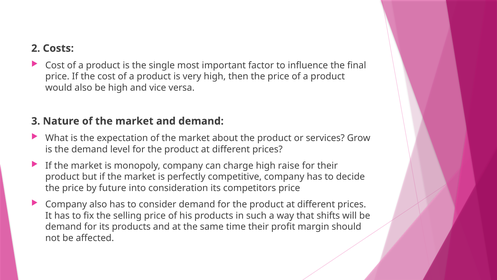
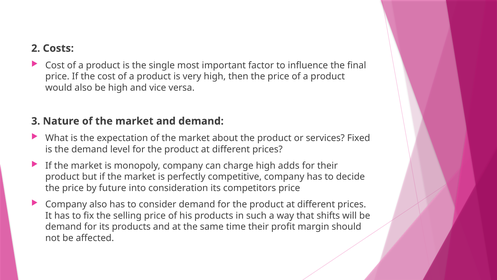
Grow: Grow -> Fixed (359, 138)
raise: raise -> adds (289, 165)
